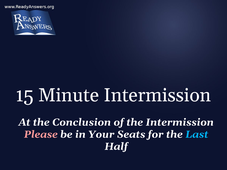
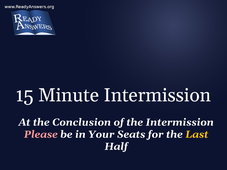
Last colour: light blue -> yellow (197, 135)
